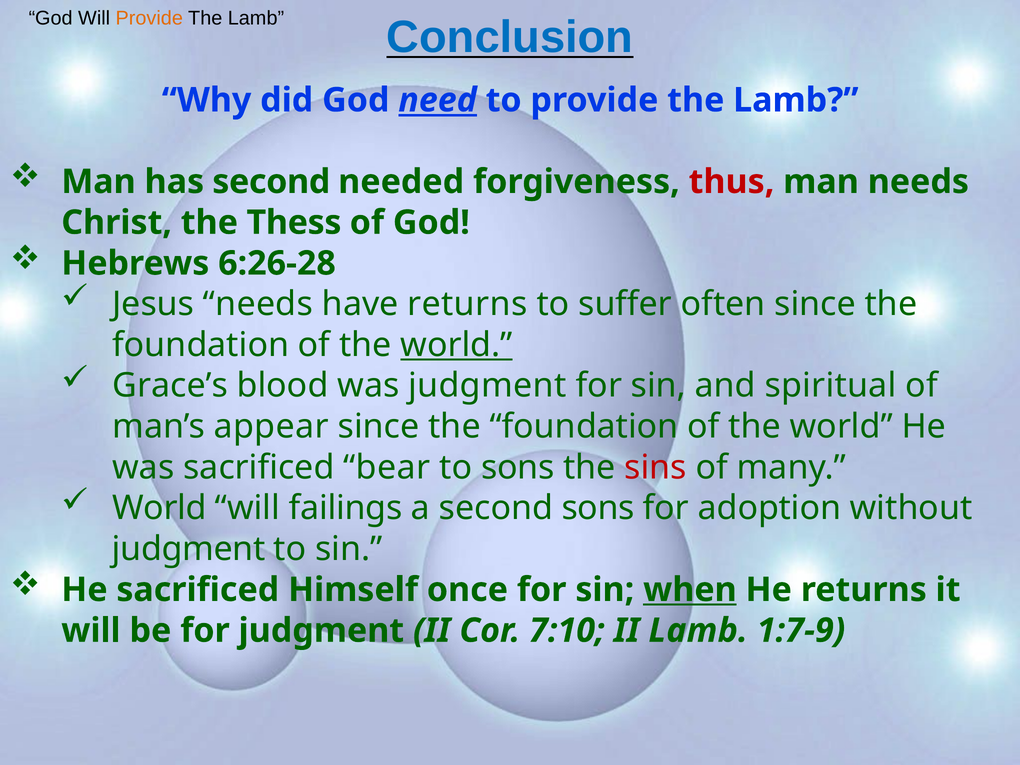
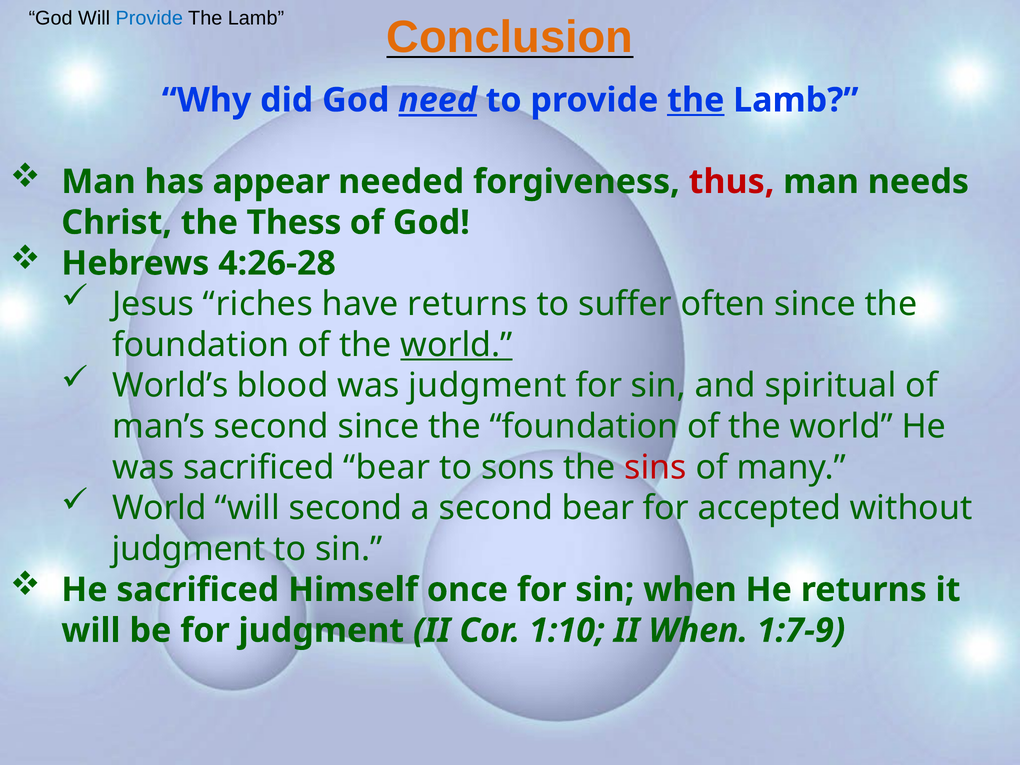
Provide colour: orange -> blue (149, 18)
Conclusion colour: blue -> orange (510, 37)
the underline: none -> present (696, 100)
has second: second -> appear (271, 182)
6:26-28: 6:26-28 -> 4:26-28 (277, 263)
Jesus needs: needs -> riches (258, 304)
Grace’s: Grace’s -> World’s (170, 386)
man’s appear: appear -> second (271, 427)
will failings: failings -> second (346, 508)
second sons: sons -> bear (598, 508)
adoption: adoption -> accepted (769, 508)
when underline: present -> none (690, 590)
7:10: 7:10 -> 1:10 (567, 631)
II Lamb: Lamb -> When (698, 631)
